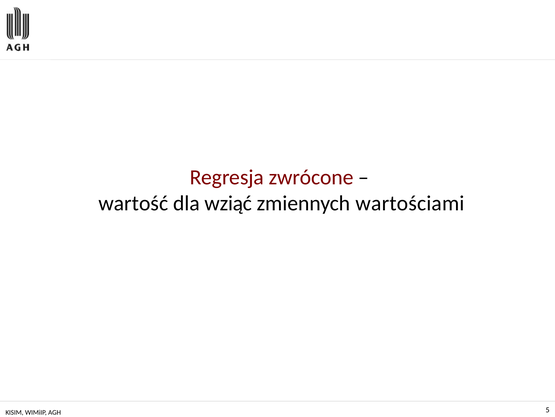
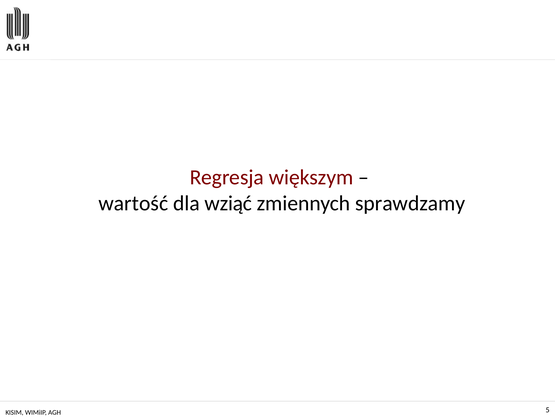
zwrócone: zwrócone -> większym (311, 177)
wartościami: wartościami -> sprawdzamy (410, 203)
